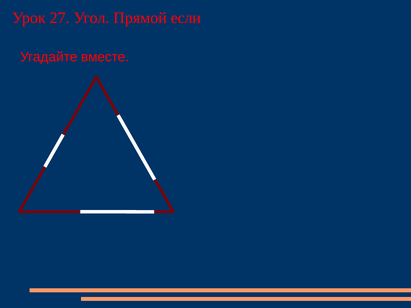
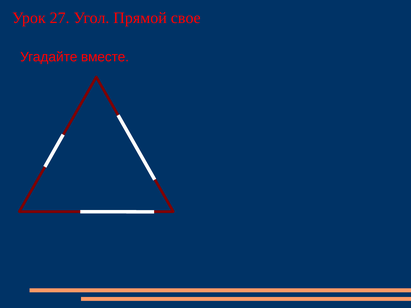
если: если -> свое (186, 18)
